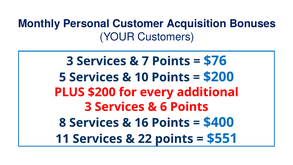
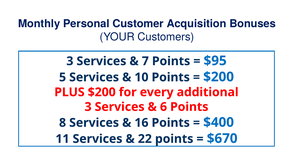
$76: $76 -> $95 (215, 61)
$551: $551 -> $670 (222, 138)
